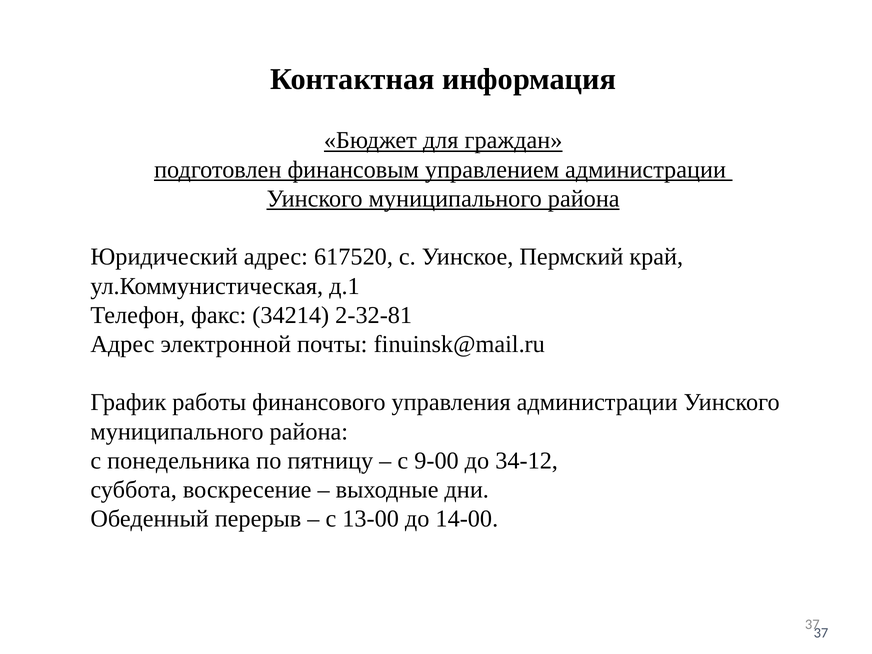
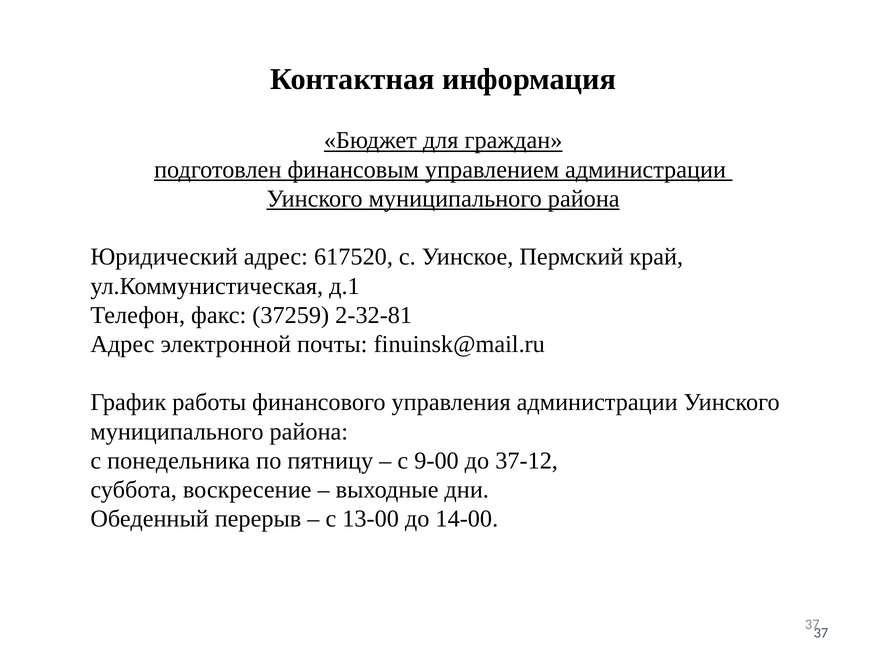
34214: 34214 -> 37259 (291, 315)
34-12: 34-12 -> 37-12 (527, 461)
